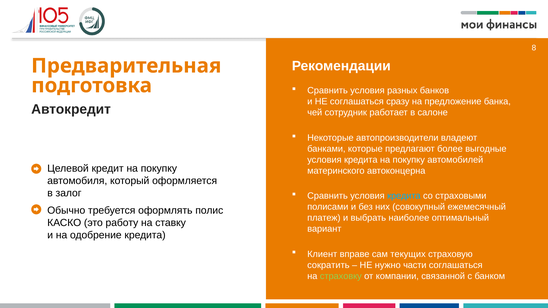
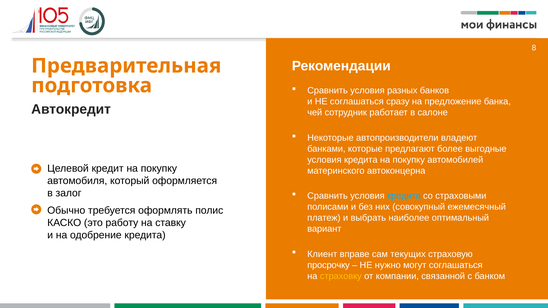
сократить: сократить -> просрочку (328, 265)
части: части -> могут (415, 265)
страховку colour: light green -> yellow (341, 276)
